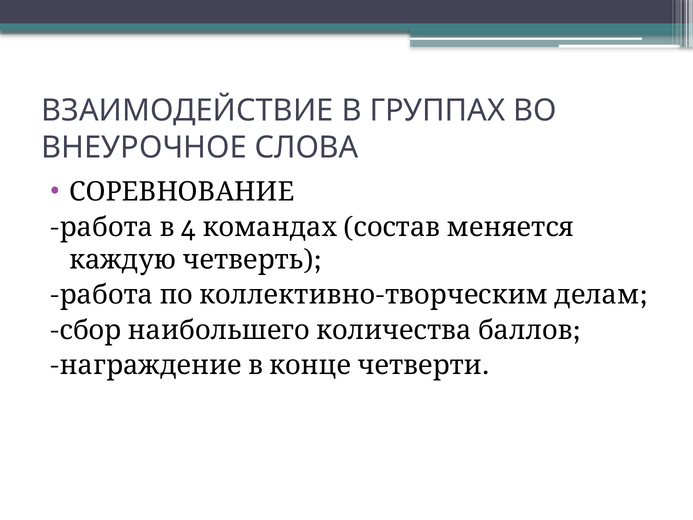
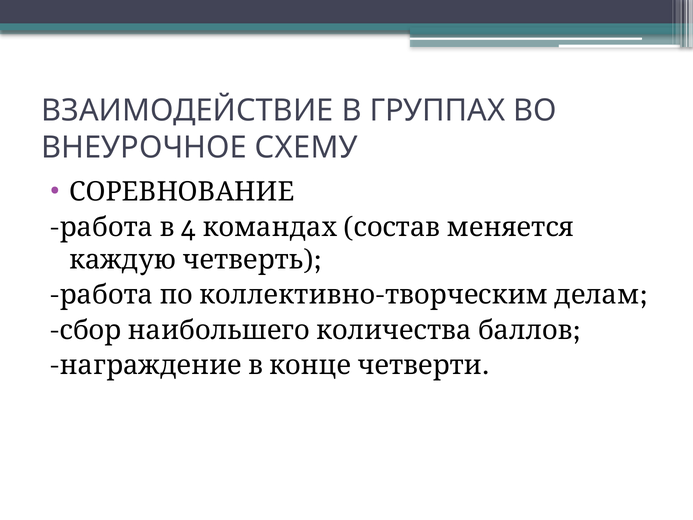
СЛОВА: СЛОВА -> СХЕМУ (306, 148)
